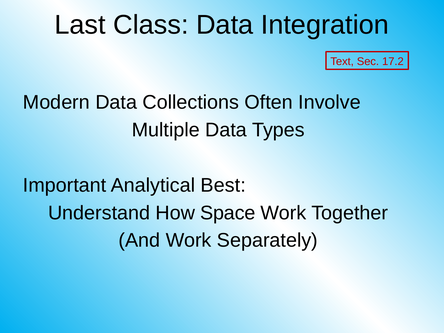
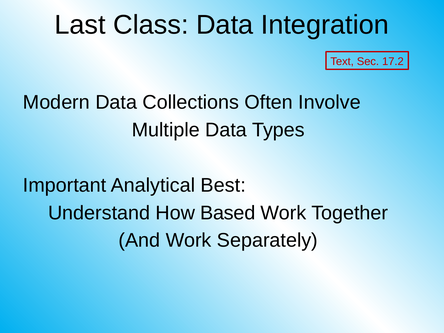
Space: Space -> Based (228, 213)
